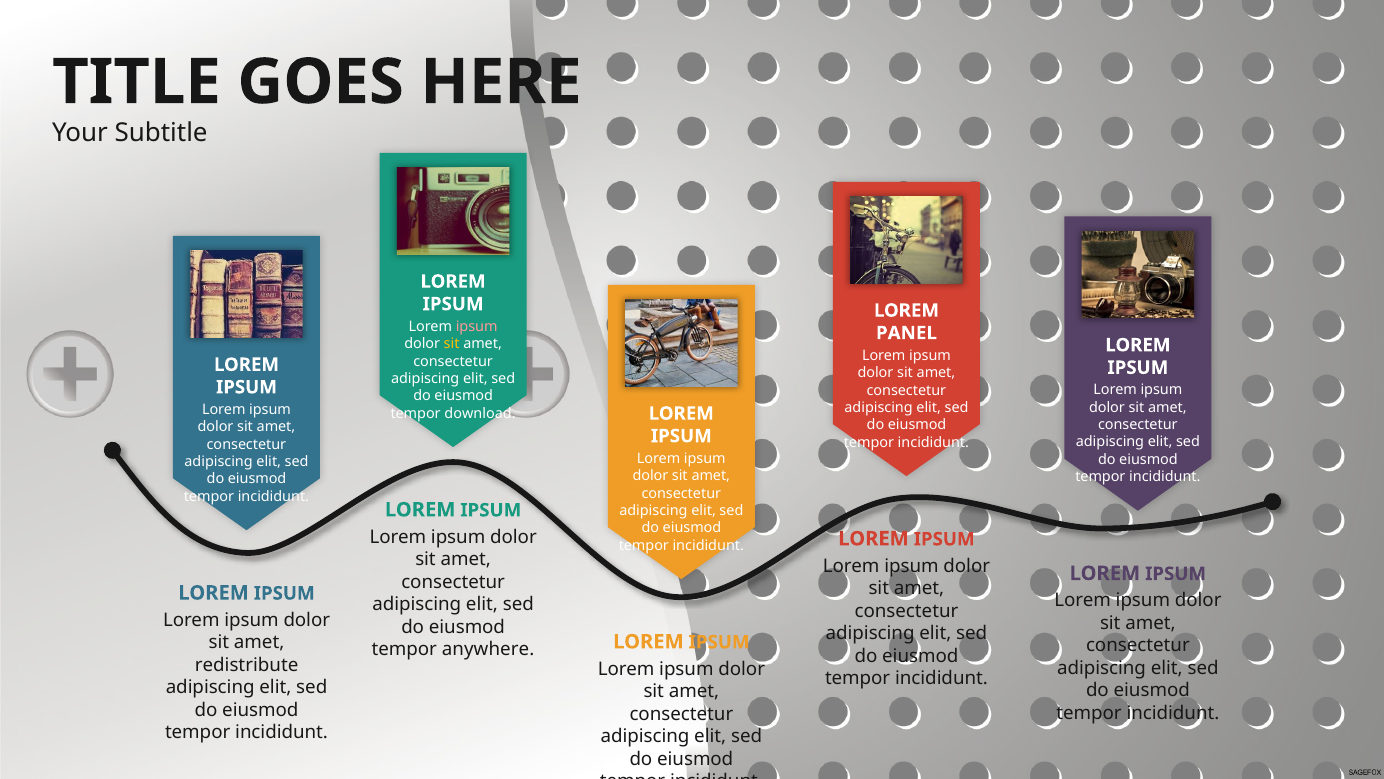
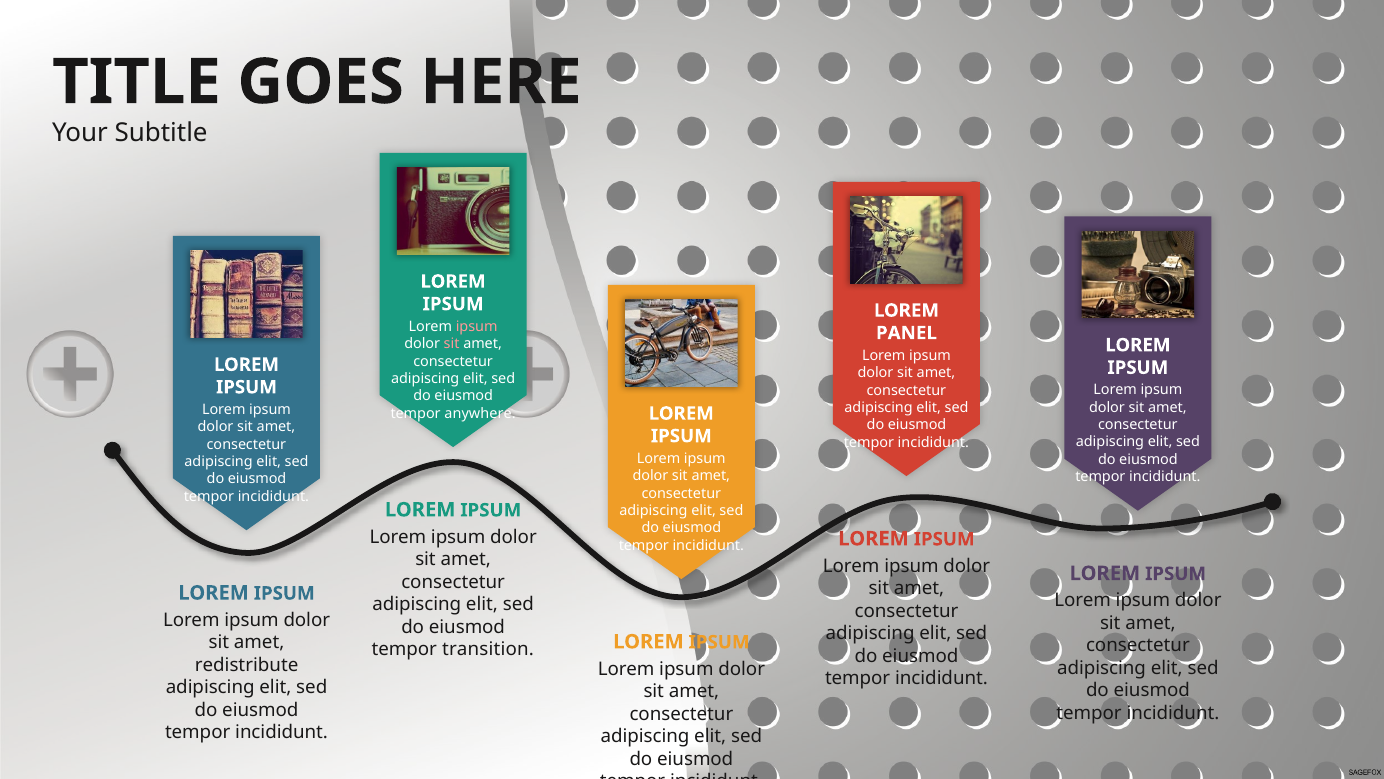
sit colour: yellow -> pink (452, 344)
download: download -> anywhere (480, 413)
anywhere: anywhere -> transition (488, 649)
